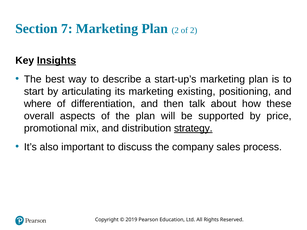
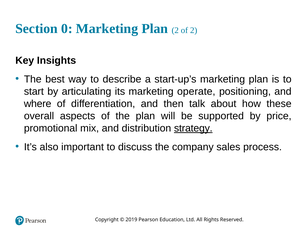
7: 7 -> 0 (67, 29)
Insights underline: present -> none (57, 61)
existing: existing -> operate (196, 92)
